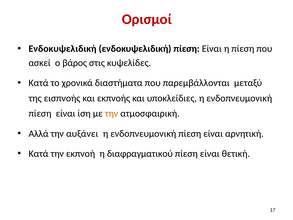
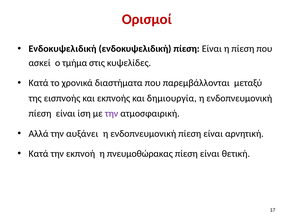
βάρος: βάρος -> τμήμα (75, 63)
υποκλείδιες: υποκλείδιες -> δημιουργία (172, 98)
την colour: orange -> purple (112, 113)
διαφραγματικού: διαφραγματικού -> πνευμοθώρακας (140, 154)
